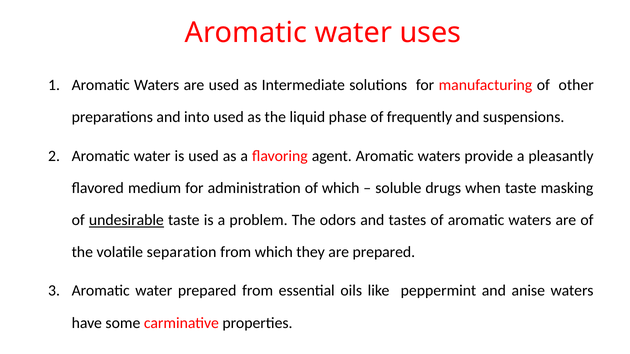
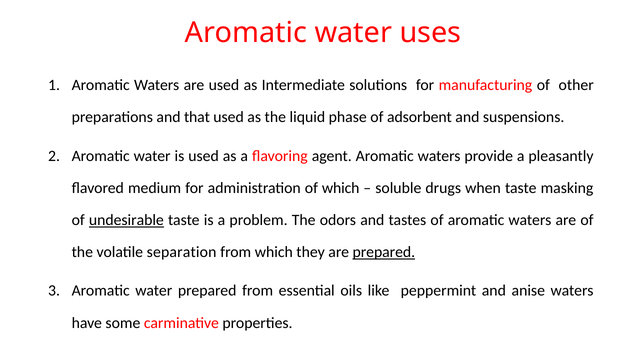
into: into -> that (197, 117)
frequently: frequently -> adsorbent (419, 117)
prepared underline: none -> present (384, 252)
